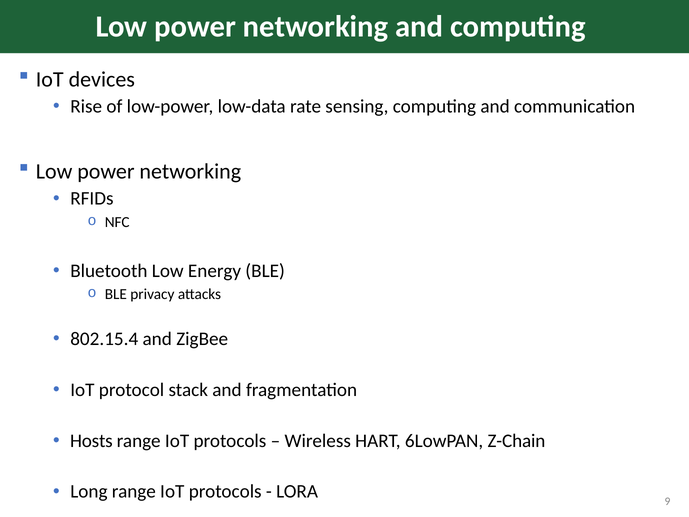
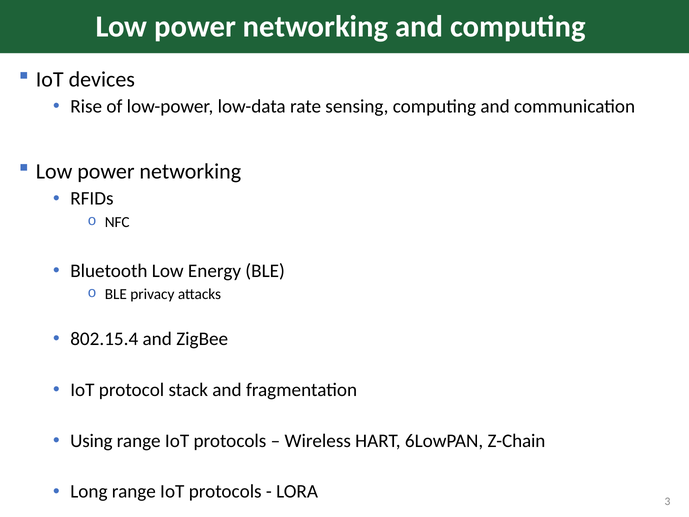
Hosts: Hosts -> Using (91, 440)
9: 9 -> 3 (668, 501)
